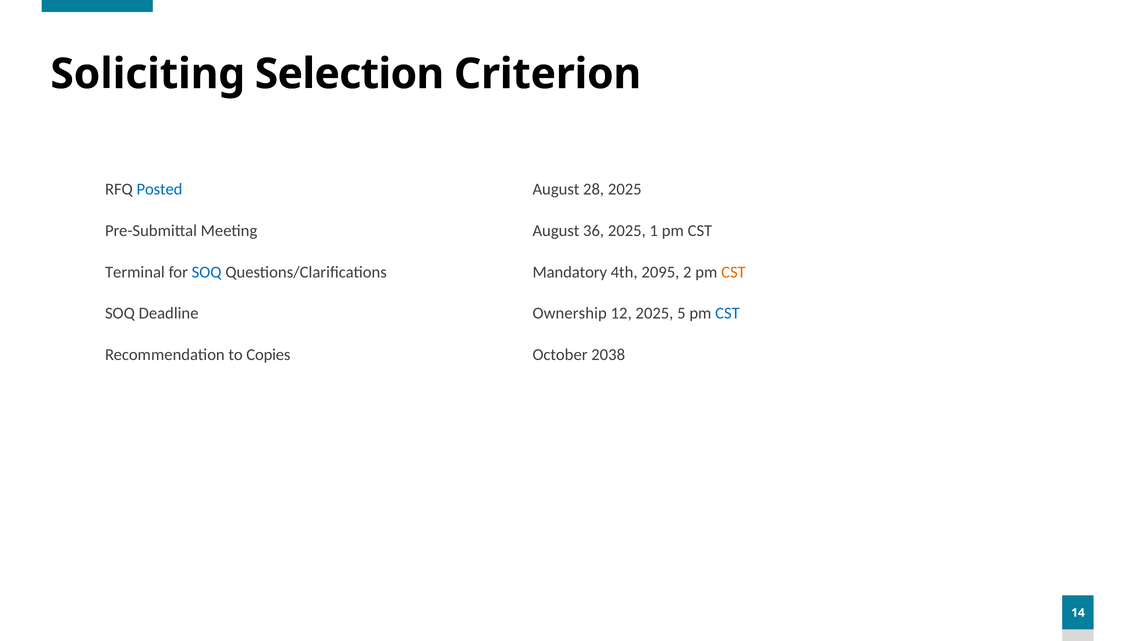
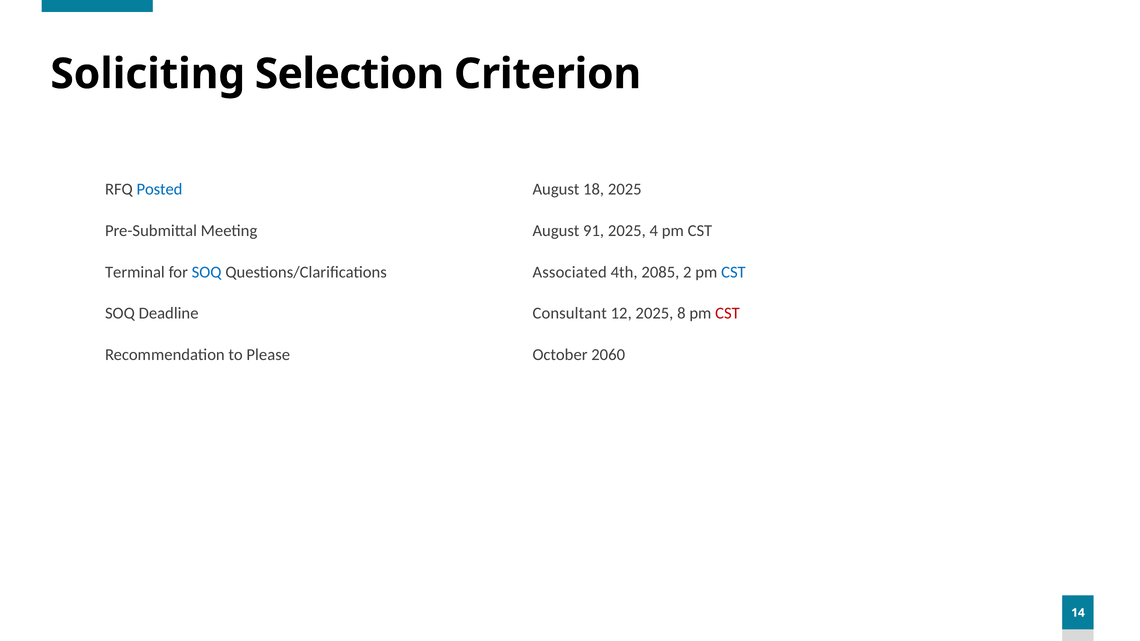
28: 28 -> 18 (594, 190)
36: 36 -> 91 (594, 231)
1: 1 -> 4 (654, 231)
Mandatory: Mandatory -> Associated (570, 272)
2095: 2095 -> 2085 (660, 272)
CST colour: orange -> blue (733, 272)
Ownership: Ownership -> Consultant (570, 314)
5: 5 -> 8 (681, 314)
CST colour: blue -> red (728, 314)
Copies: Copies -> Please (268, 355)
2038: 2038 -> 2060 (608, 355)
